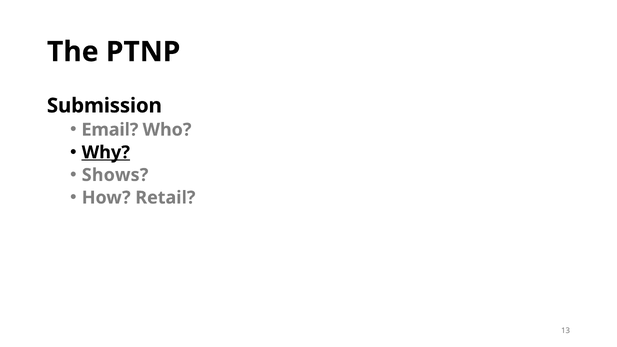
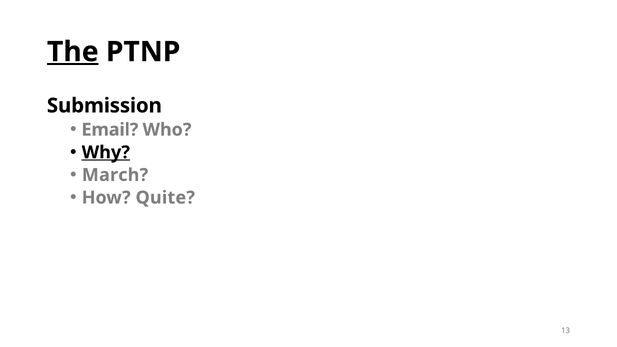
The underline: none -> present (73, 52)
Shows: Shows -> March (115, 175)
Retail: Retail -> Quite (165, 198)
